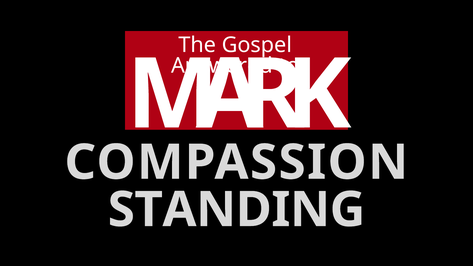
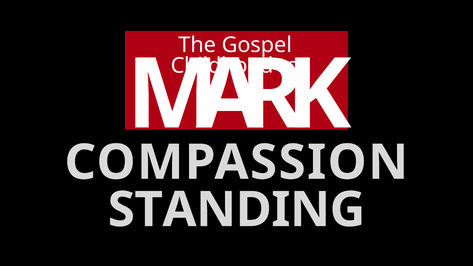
Answered: Answered -> Childhood (222, 66)
